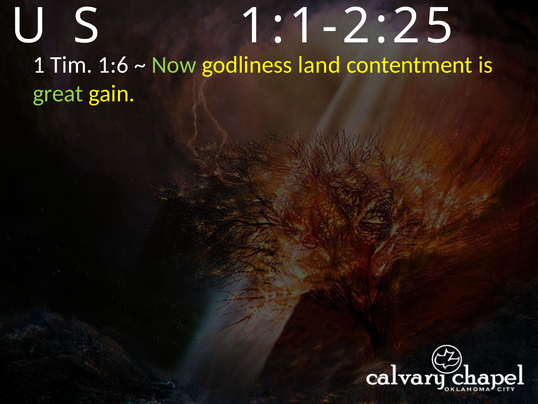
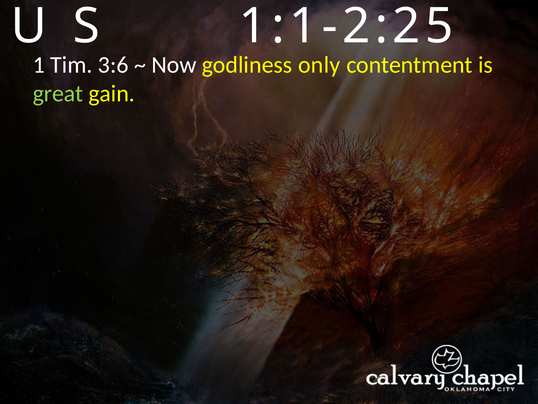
1:6: 1:6 -> 3:6 (113, 65)
Now colour: light green -> white (174, 65)
land: land -> only (319, 65)
